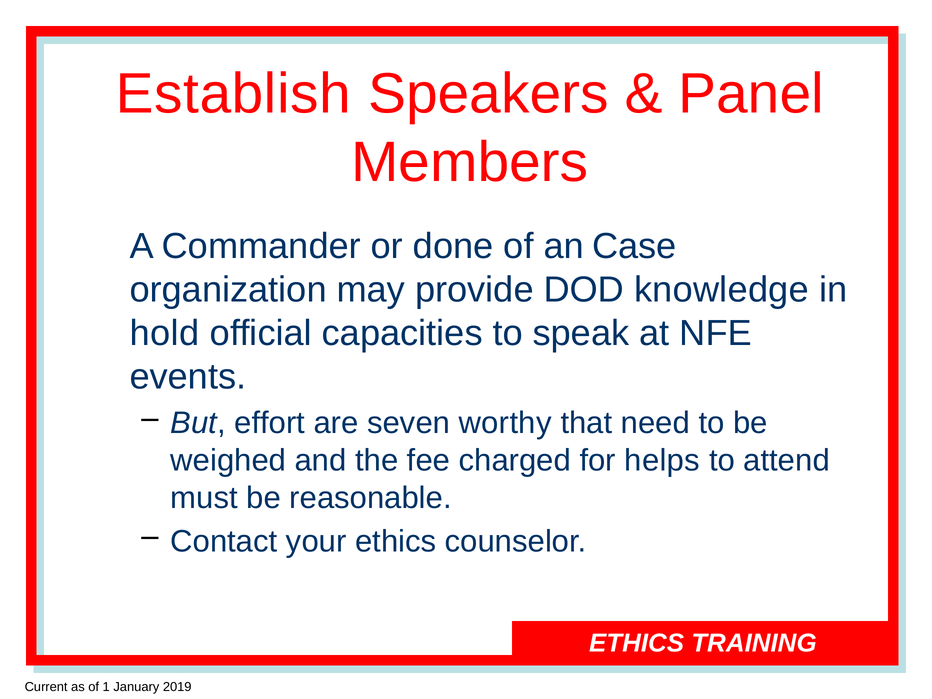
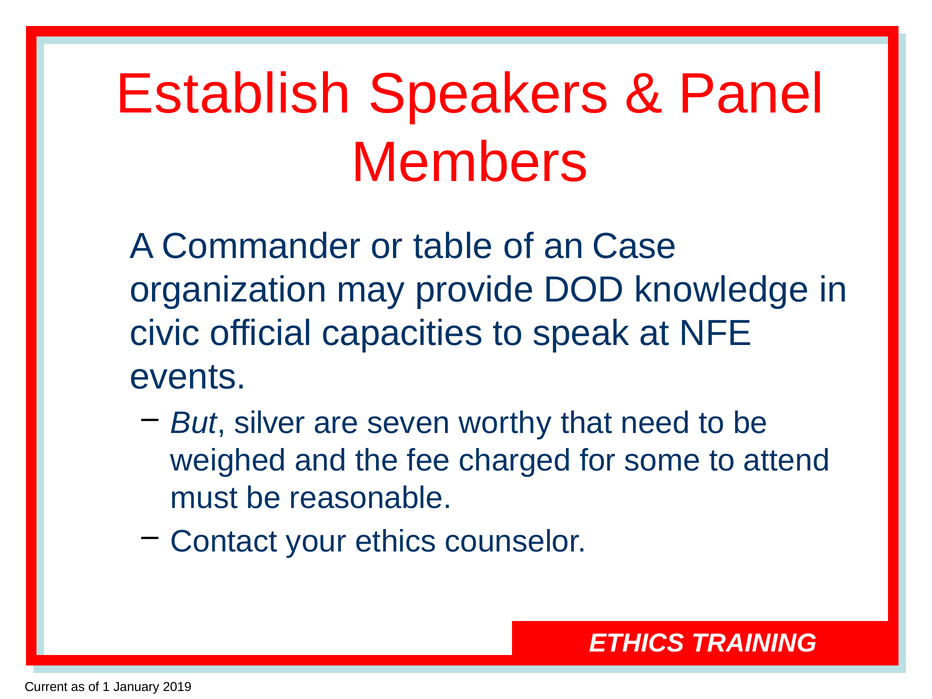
done: done -> table (453, 246)
hold: hold -> civic (165, 333)
effort: effort -> silver (270, 423)
helps: helps -> some (662, 461)
